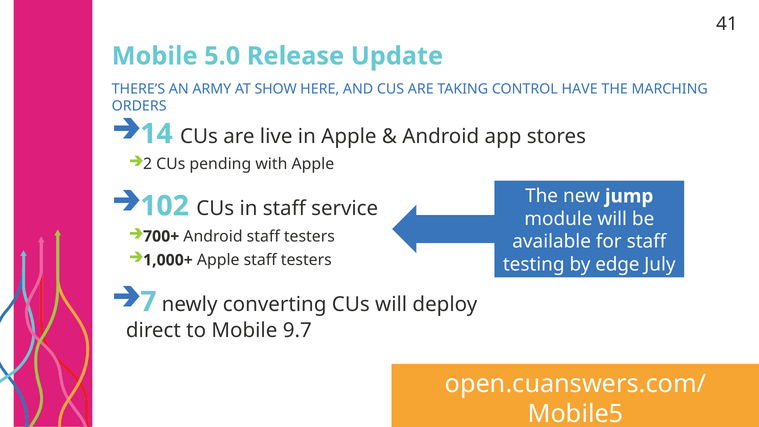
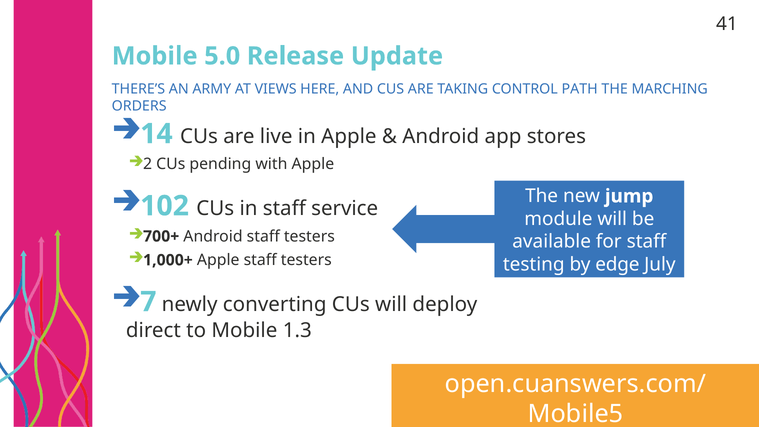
SHOW: SHOW -> VIEWS (276, 89)
HAVE: HAVE -> PATH (580, 89)
9.7: 9.7 -> 1.3 (297, 331)
